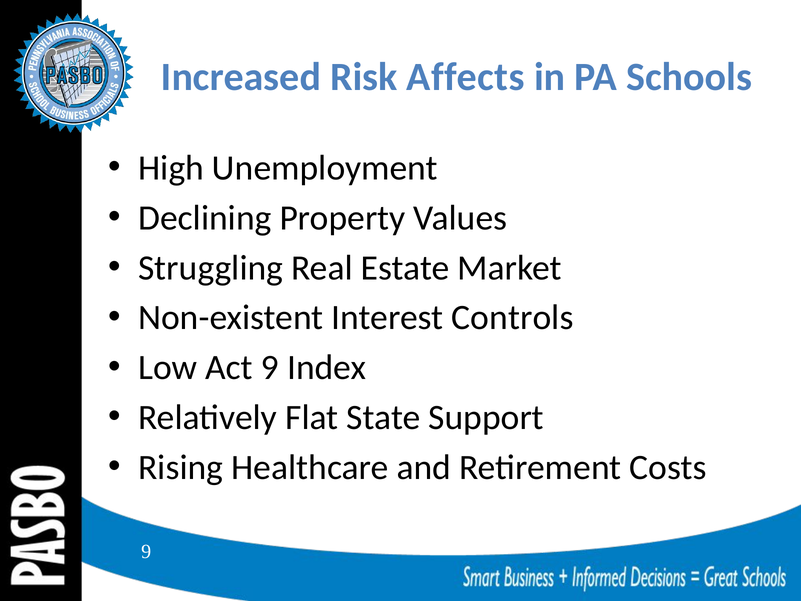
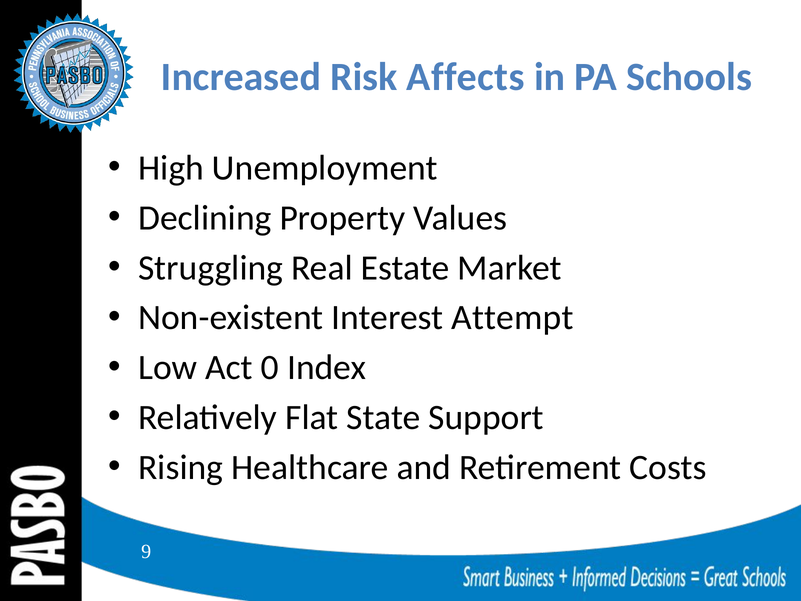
Controls: Controls -> Attempt (512, 318)
Act 9: 9 -> 0 (270, 367)
